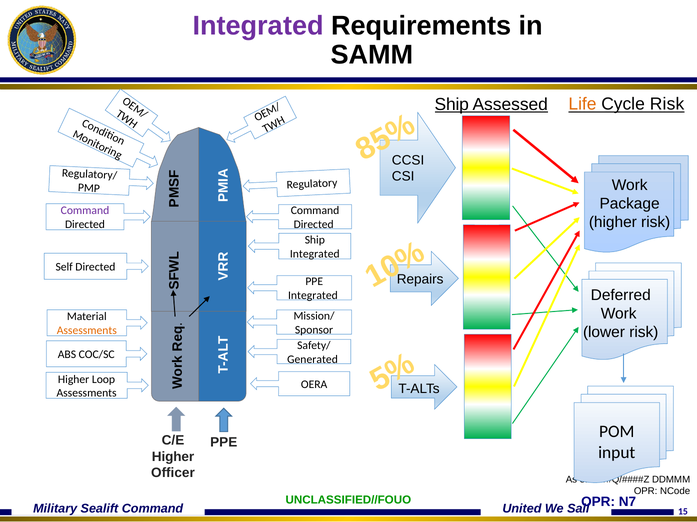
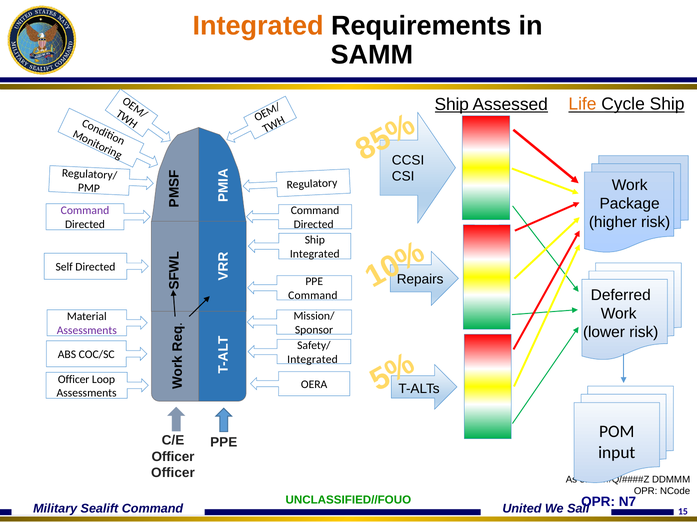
Integrated colour: purple -> orange (258, 26)
Cycle Risk: Risk -> Ship (667, 104)
Integrated: Integrated -> Command (313, 296)
Assessments colour: orange -> purple (87, 331)
Generated: Generated -> Integrated (312, 360)
Higher: Higher -> Officer (74, 380)
Higher: Higher -> Officer (173, 457)
